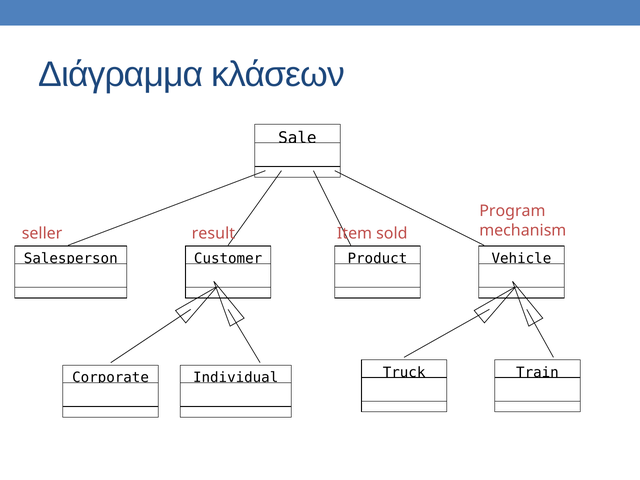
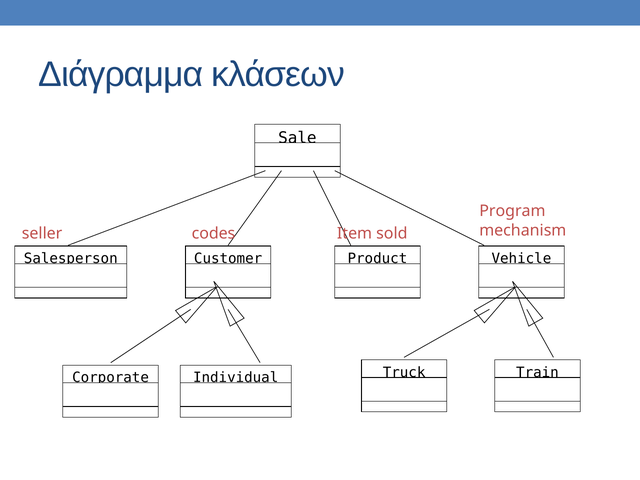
result: result -> codes (213, 234)
